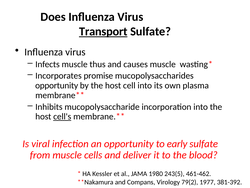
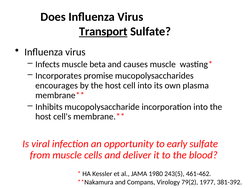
thus: thus -> beta (98, 64)
opportunity: opportunity -> encourages (57, 85)
cell's underline: present -> none (62, 116)
